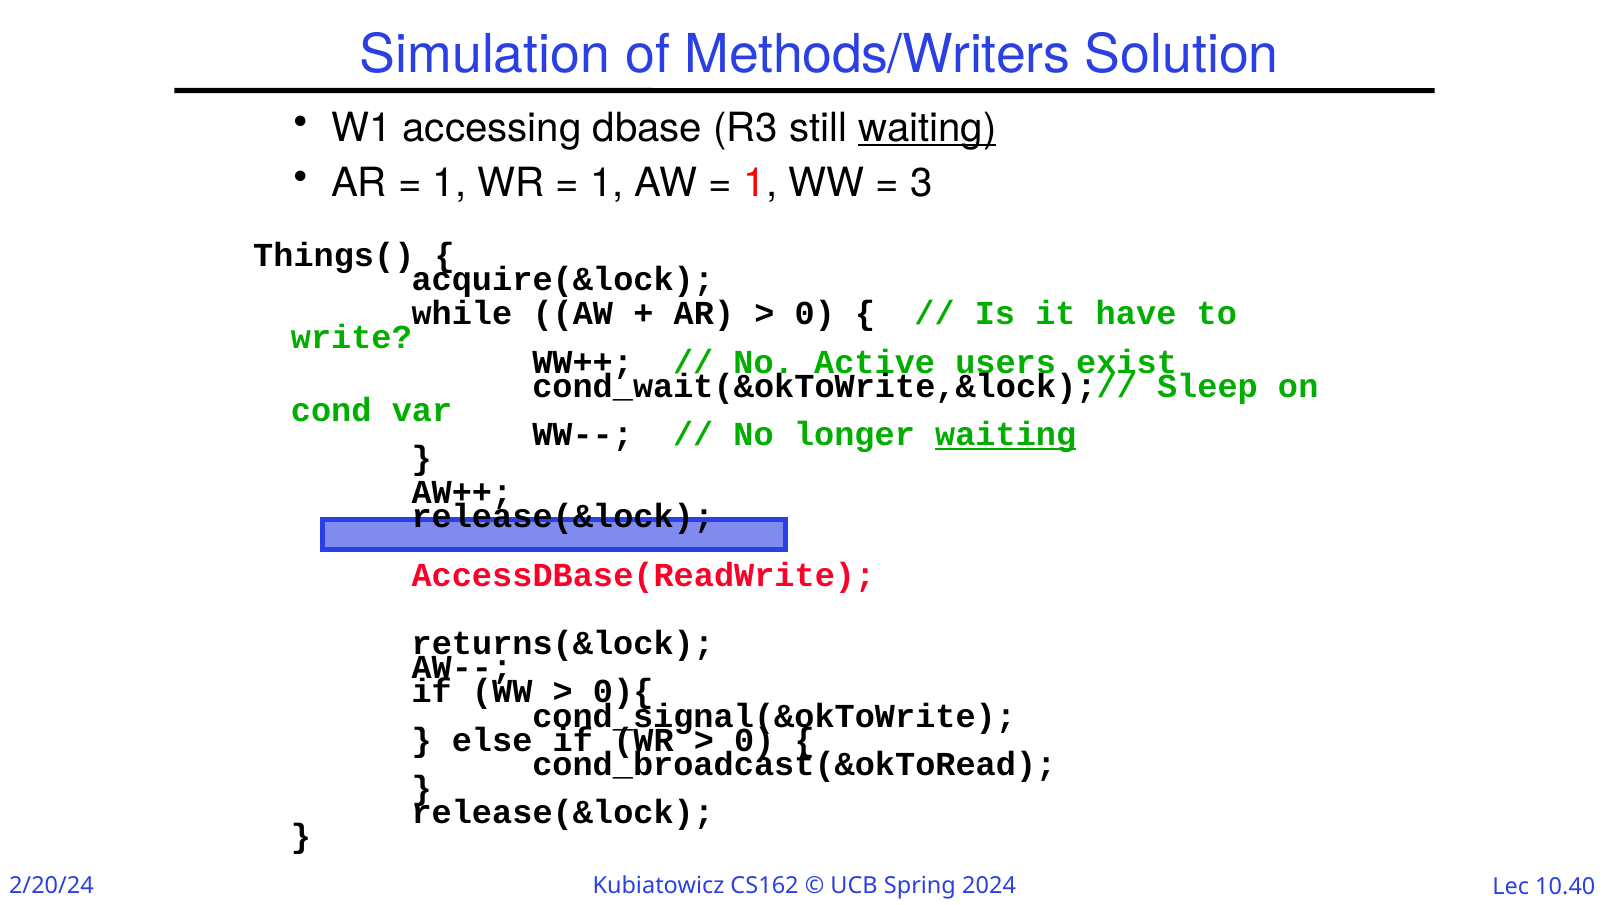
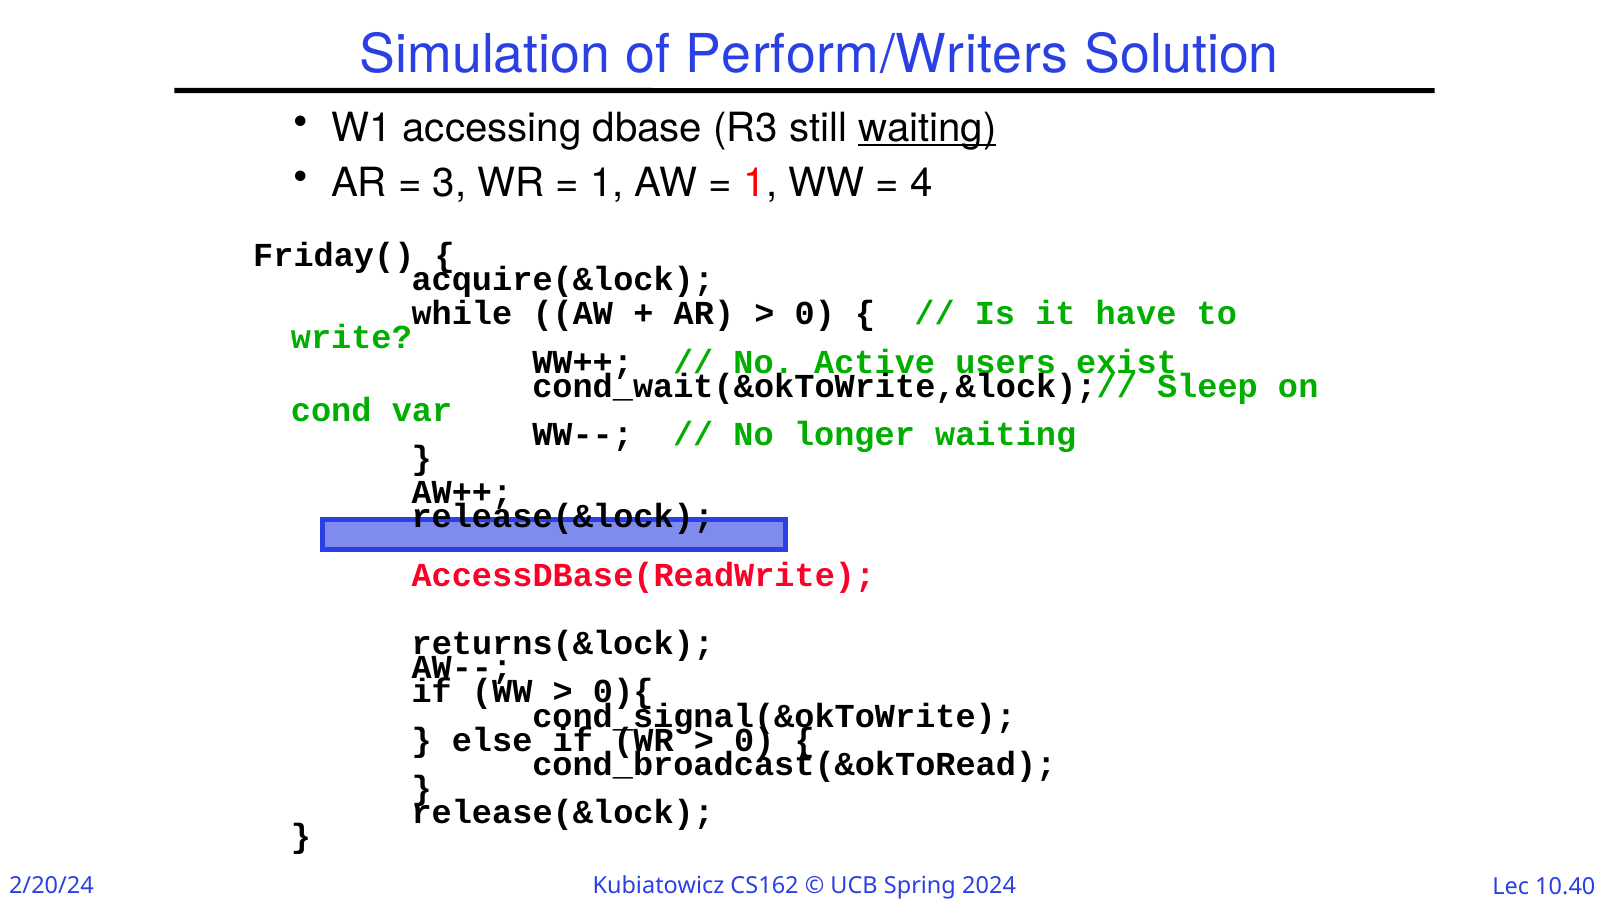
Methods/Writers: Methods/Writers -> Perform/Writers (877, 55)
1: 1 -> 3 (450, 183)
3: 3 -> 4 (921, 183)
Things(: Things( -> Friday( (334, 255)
waiting underline: present -> none (1006, 434)
